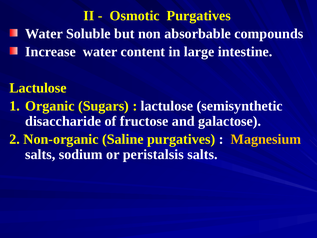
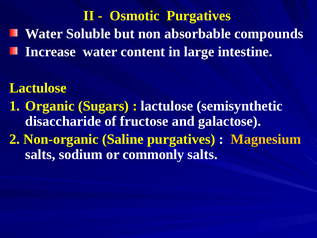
peristalsis: peristalsis -> commonly (153, 154)
